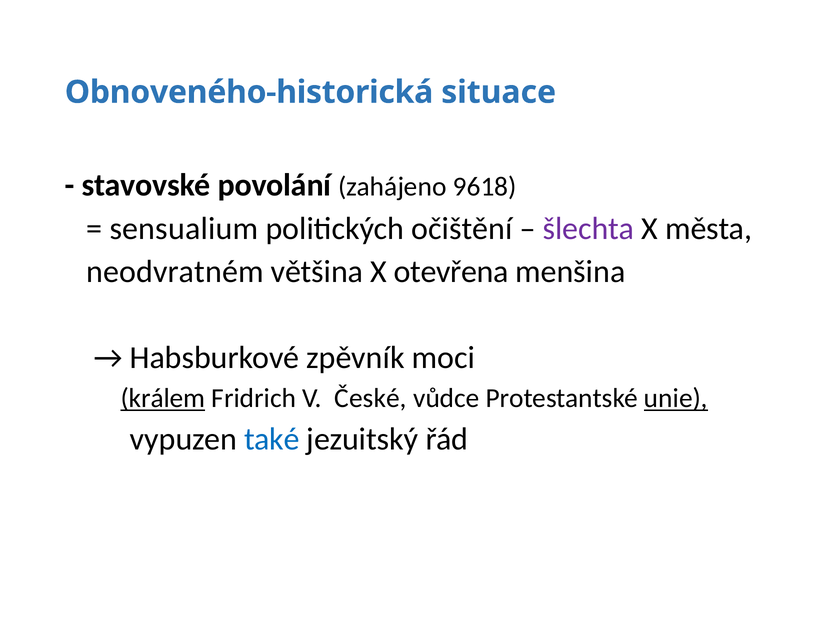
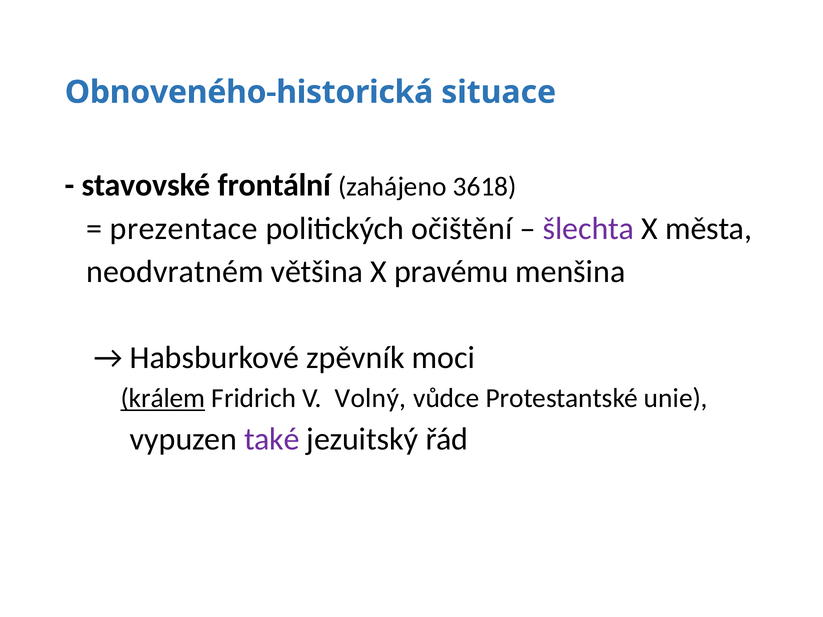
povolání: povolání -> frontální (275, 185)
9618: 9618 -> 3618 (485, 187)
sensualium: sensualium -> prezentace (184, 229)
otevřena: otevřena -> pravému (451, 272)
České: České -> Volný (370, 399)
unie underline: present -> none (676, 399)
také colour: blue -> purple (272, 439)
